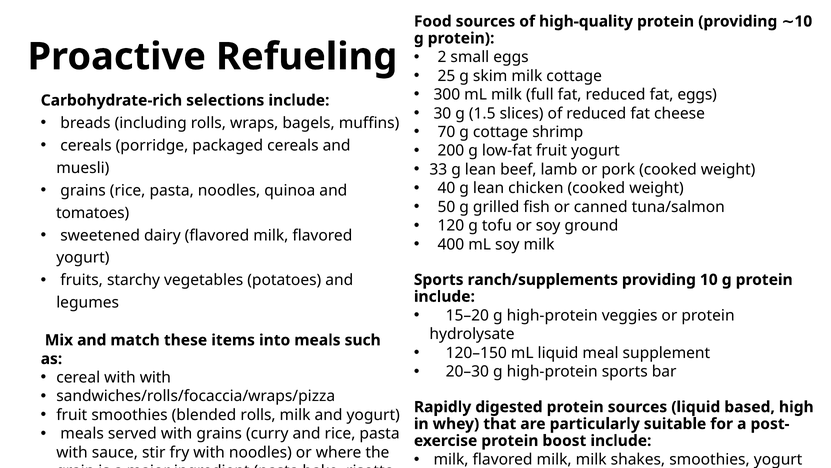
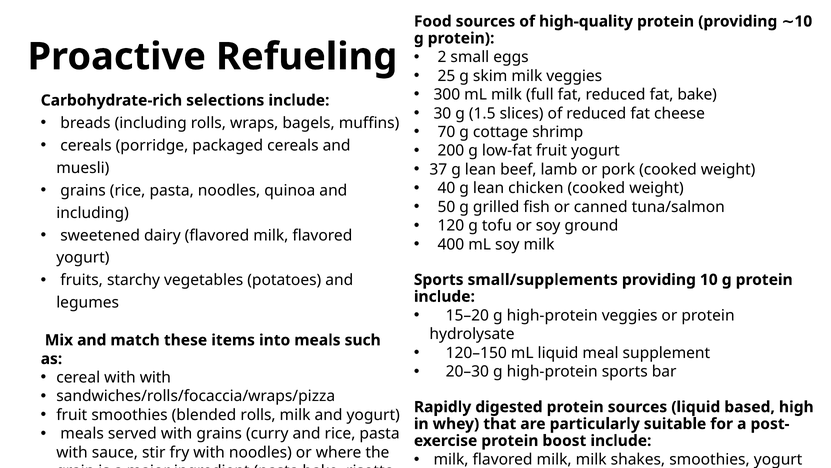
milk cottage: cottage -> veggies (574, 76)
fat eggs: eggs -> bake (697, 95)
33: 33 -> 37 (438, 169)
tomatoes: tomatoes -> including (93, 213)
ranch/supplements: ranch/supplements -> small/supplements (543, 279)
